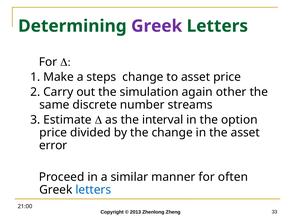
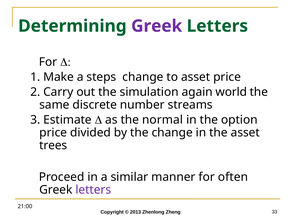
other: other -> world (231, 92)
interval: interval -> normal (163, 120)
error: error -> trees (53, 146)
letters colour: blue -> purple (93, 190)
